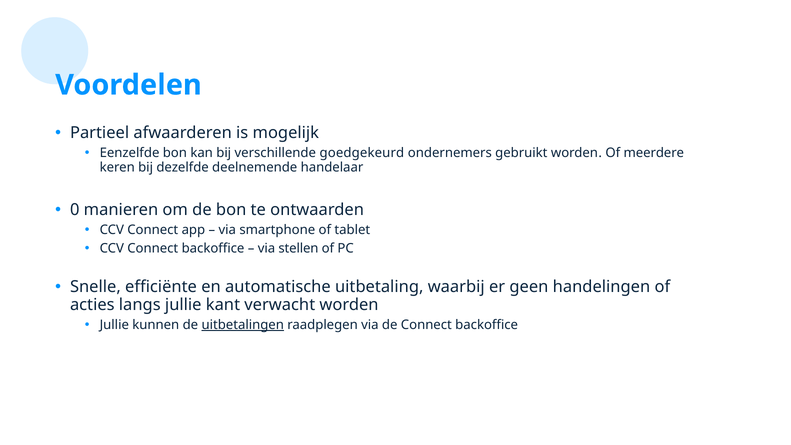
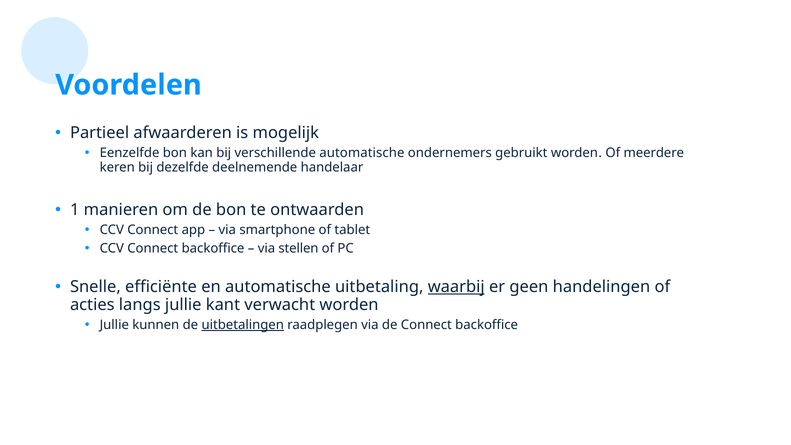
verschillende goedgekeurd: goedgekeurd -> automatische (362, 153)
0: 0 -> 1 (75, 210)
waarbij underline: none -> present (456, 287)
